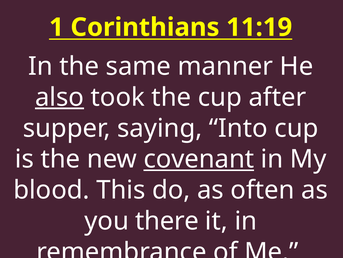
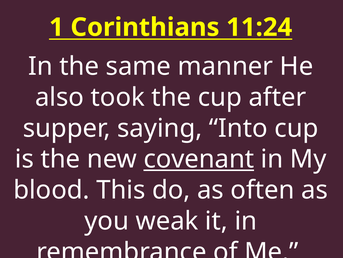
11:19: 11:19 -> 11:24 (259, 27)
also underline: present -> none (60, 97)
there: there -> weak (167, 220)
